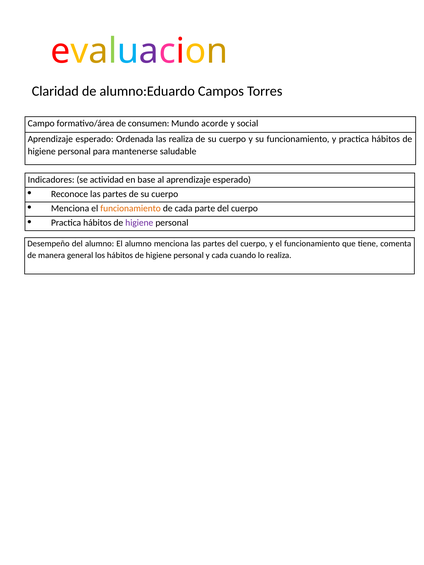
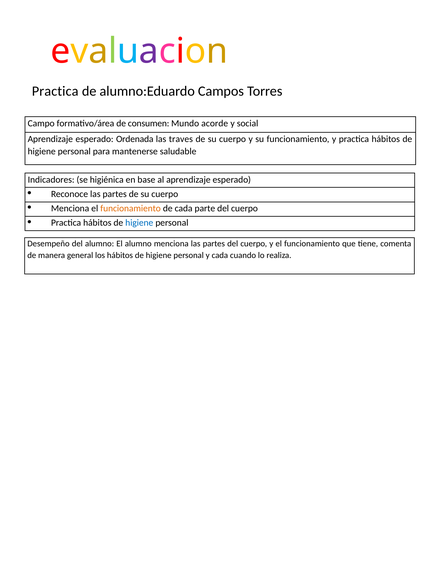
Claridad: Claridad -> Practica (55, 91)
las realiza: realiza -> traves (181, 139)
actividad: actividad -> higiénica (107, 180)
higiene colour: purple -> blue (139, 223)
